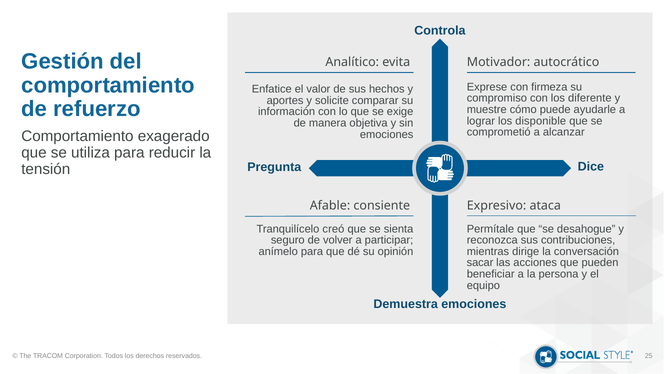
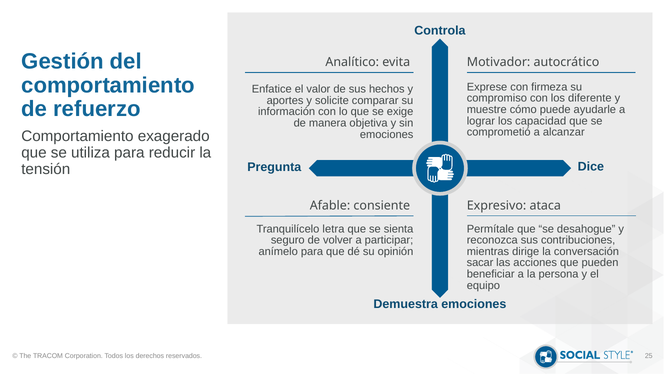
disponible: disponible -> capacidad (541, 121)
creó: creó -> letra (333, 229)
